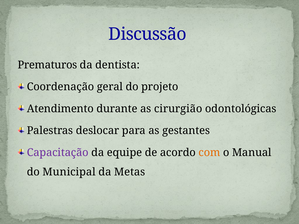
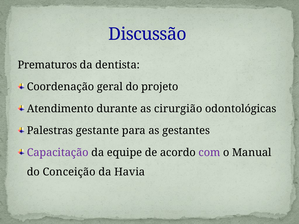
deslocar: deslocar -> gestante (98, 131)
com colour: orange -> purple (209, 153)
Municipal: Municipal -> Conceição (69, 172)
Metas: Metas -> Havia (130, 172)
